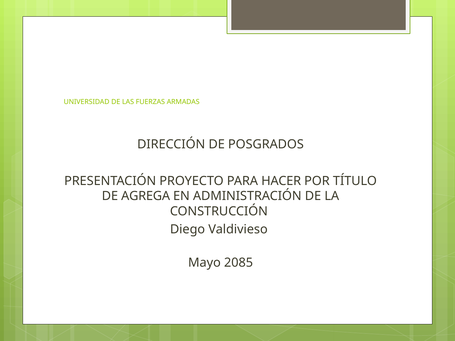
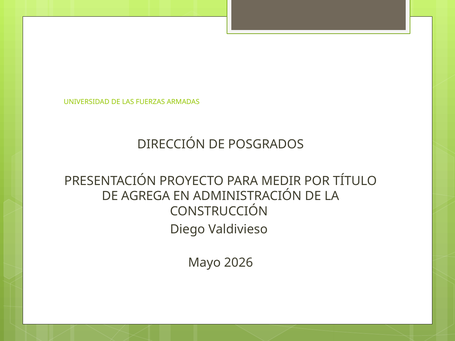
HACER: HACER -> MEDIR (281, 181)
2085: 2085 -> 2026 (239, 263)
